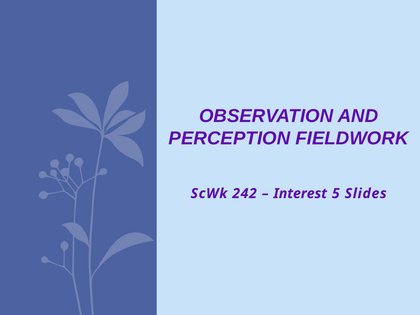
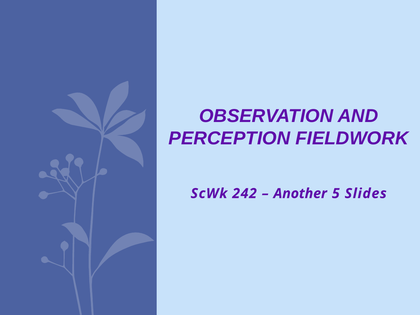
Interest: Interest -> Another (300, 193)
